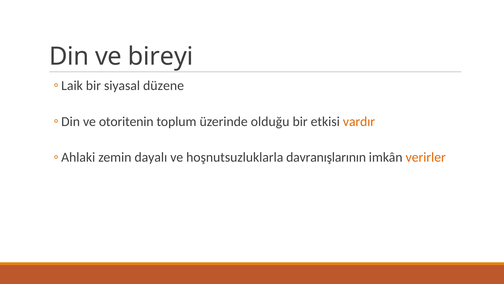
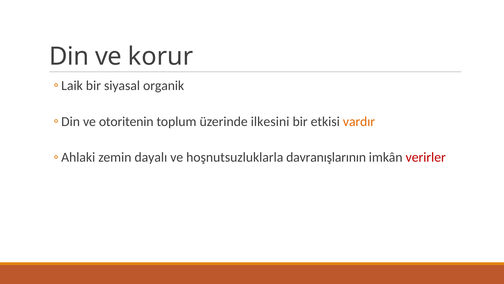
bireyi: bireyi -> korur (161, 56)
düzene: düzene -> organik (164, 86)
olduğu: olduğu -> ilkesini (270, 121)
verirler colour: orange -> red (426, 157)
